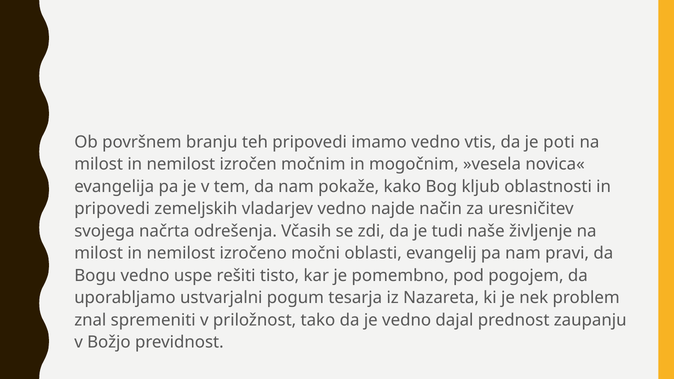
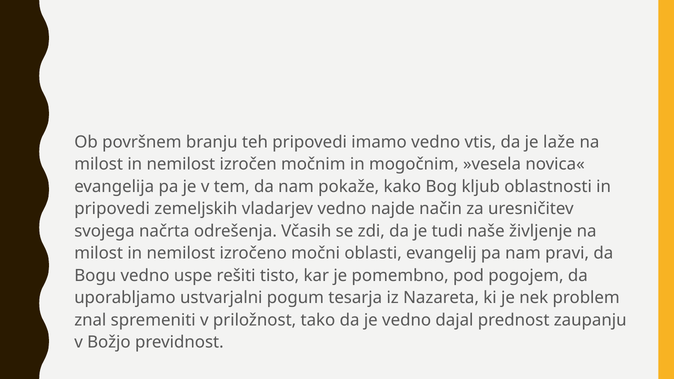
poti: poti -> laže (559, 142)
